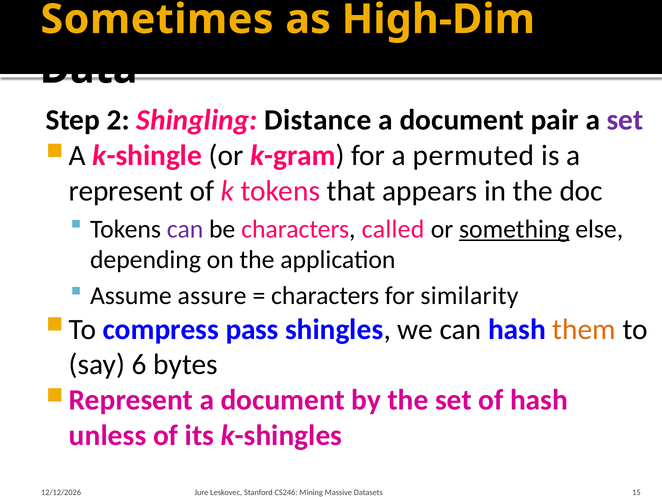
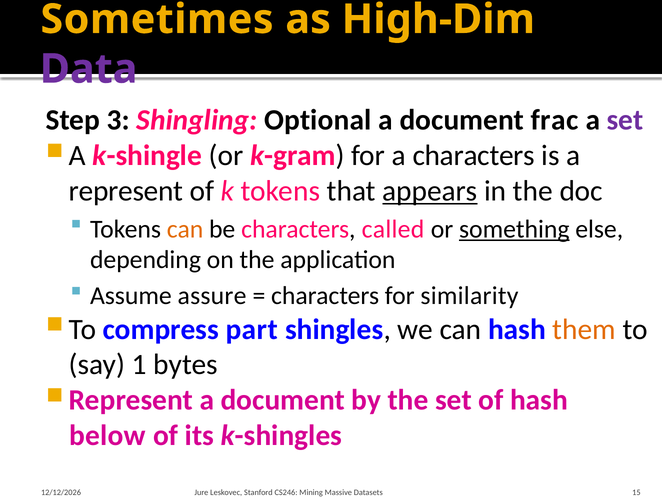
Data colour: black -> purple (89, 69)
2: 2 -> 3 (118, 120)
Distance: Distance -> Optional (318, 120)
pair: pair -> frac (555, 120)
a permuted: permuted -> characters (474, 155)
appears underline: none -> present (430, 191)
can colour: purple -> orange (185, 229)
pass: pass -> part (252, 329)
6: 6 -> 1 (139, 364)
unless: unless -> below (107, 435)
